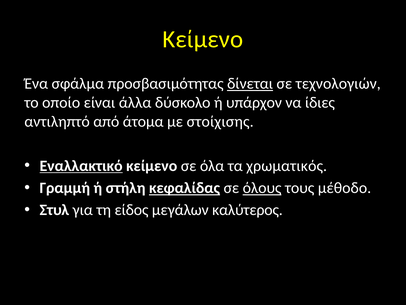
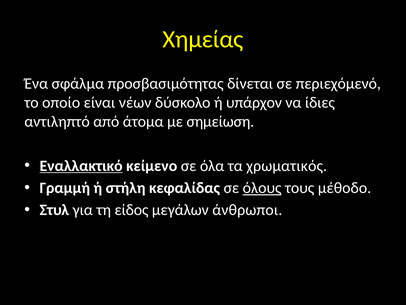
Κείμενο: Κείμενο -> Χημείας (203, 39)
δίνεται underline: present -> none (250, 84)
τεχνολογιών: τεχνολογιών -> περιεχόμενό (338, 84)
άλλα: άλλα -> νέων (135, 103)
στοίχισης: στοίχισης -> σημείωση (220, 121)
κεφαλίδας underline: present -> none (184, 188)
καλύτερος: καλύτερος -> άνθρωποι (247, 210)
